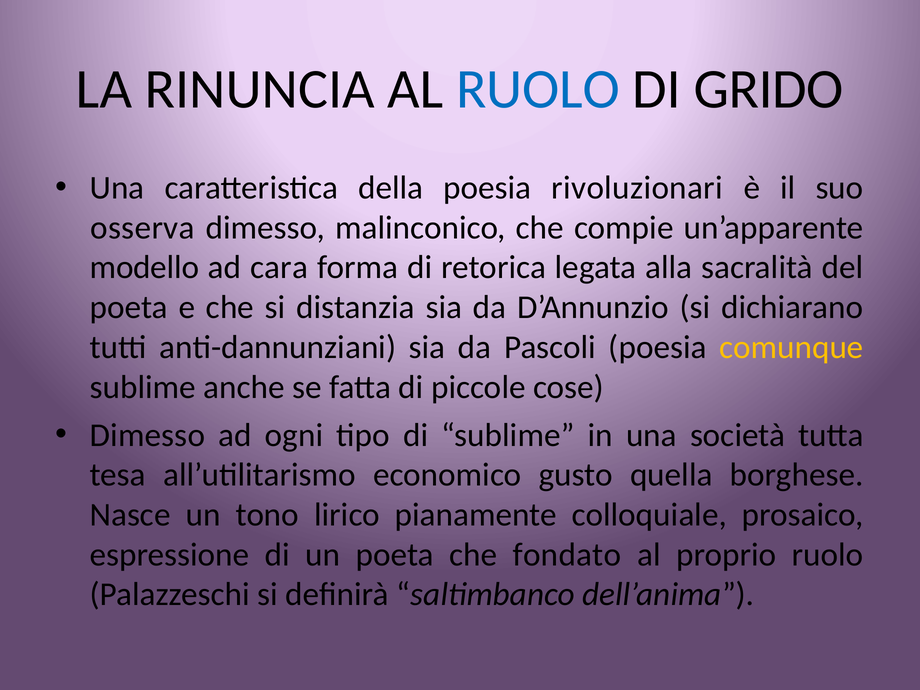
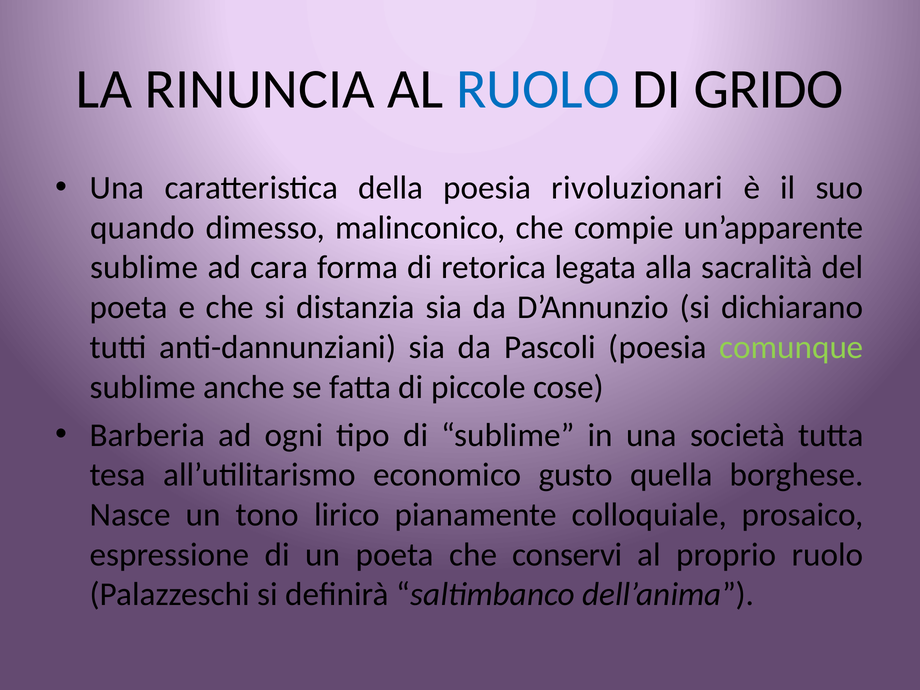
osserva: osserva -> quando (142, 228)
modello: modello -> sublime (144, 268)
comunque colour: yellow -> light green (791, 347)
Dimesso: Dimesso -> Barberia (147, 435)
fondato: fondato -> conservi (567, 555)
